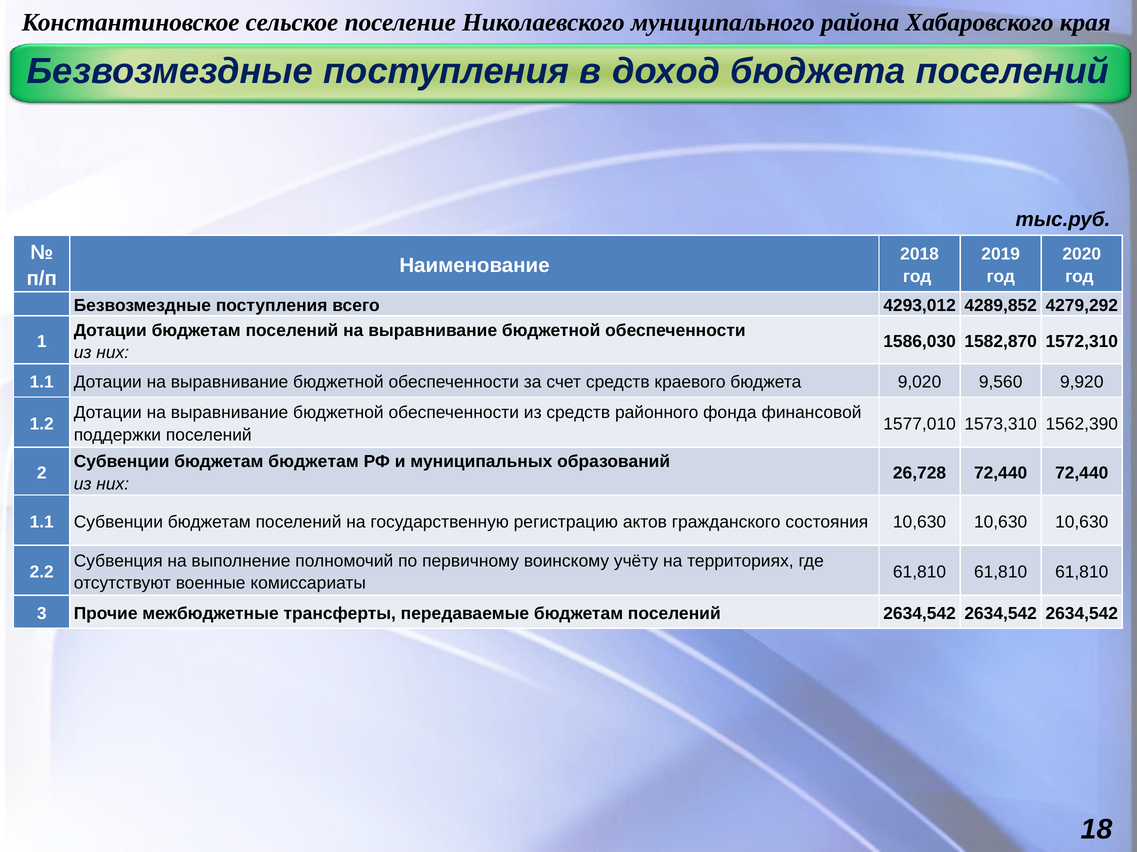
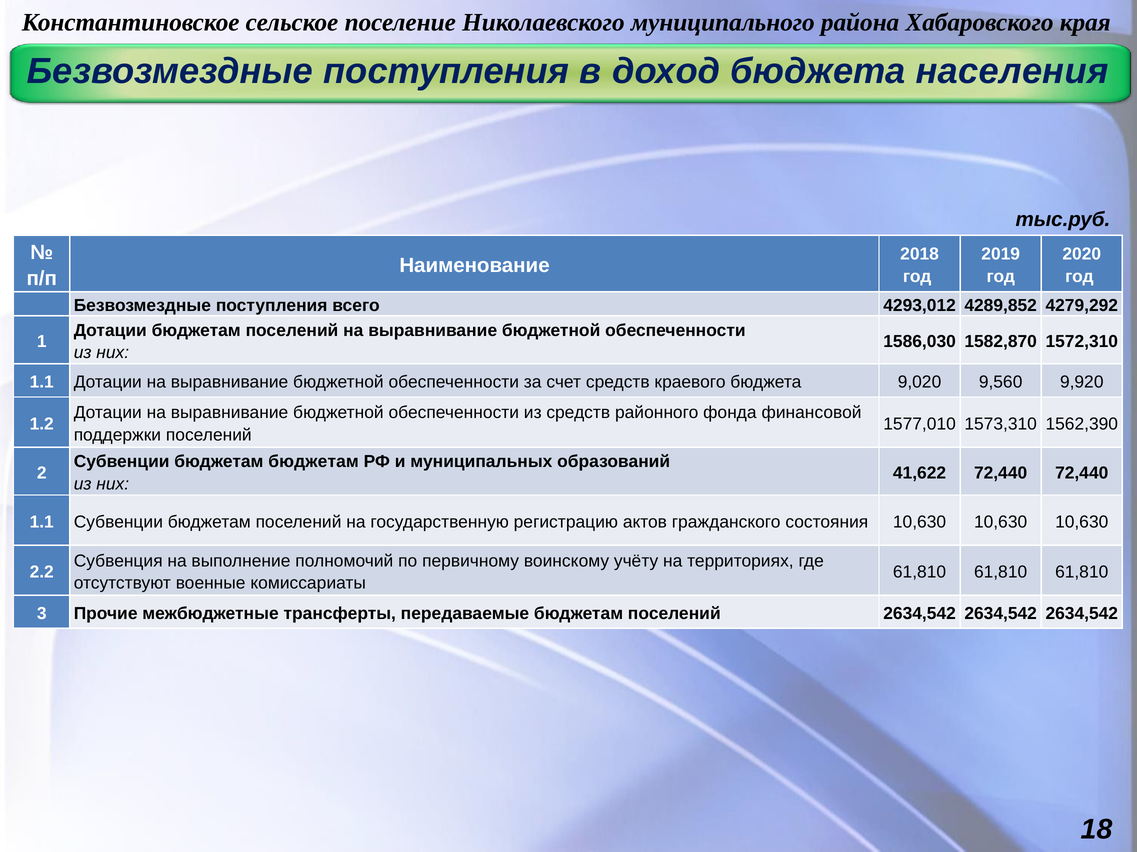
бюджета поселений: поселений -> населения (1012, 72)
26,728: 26,728 -> 41,622 (920, 473)
